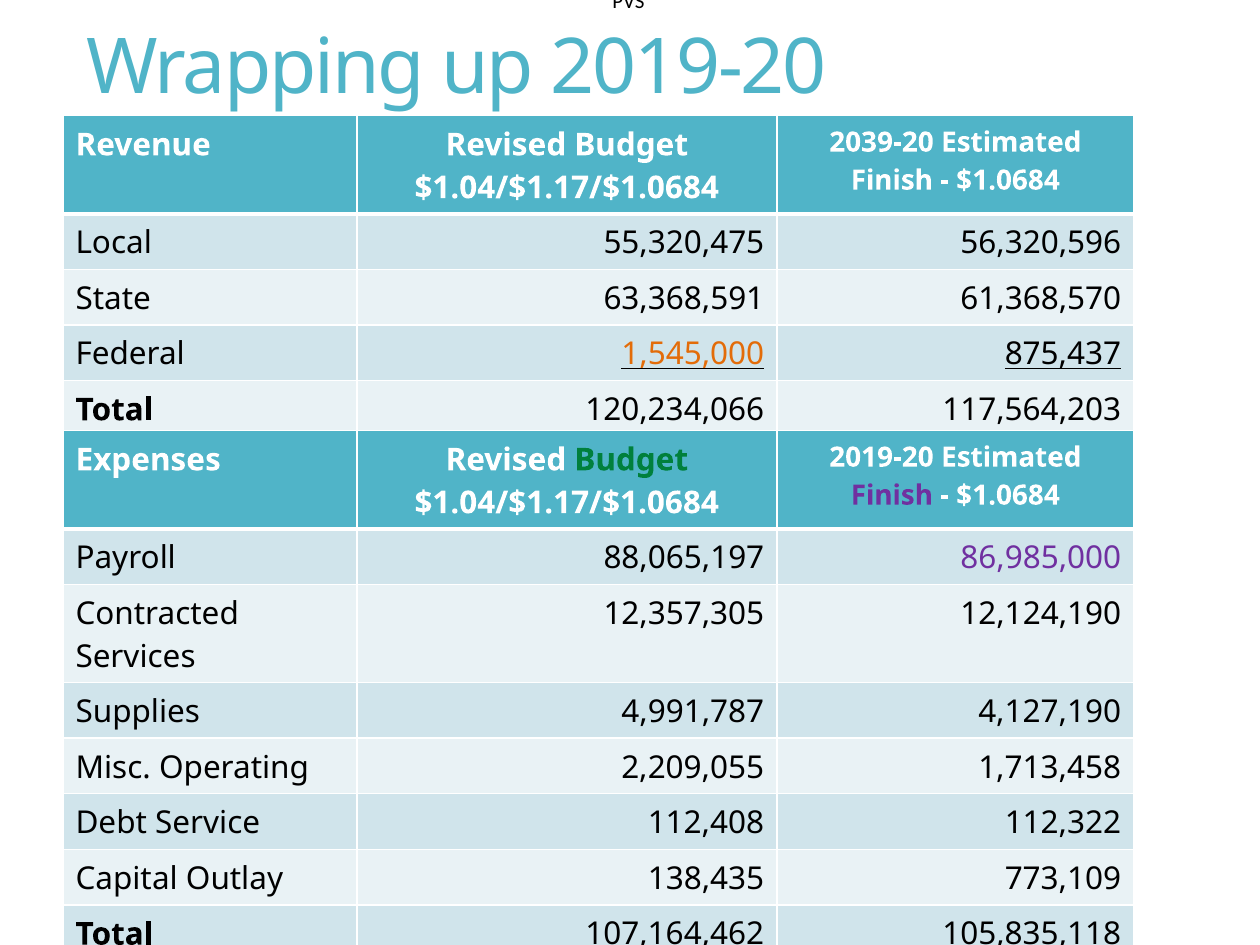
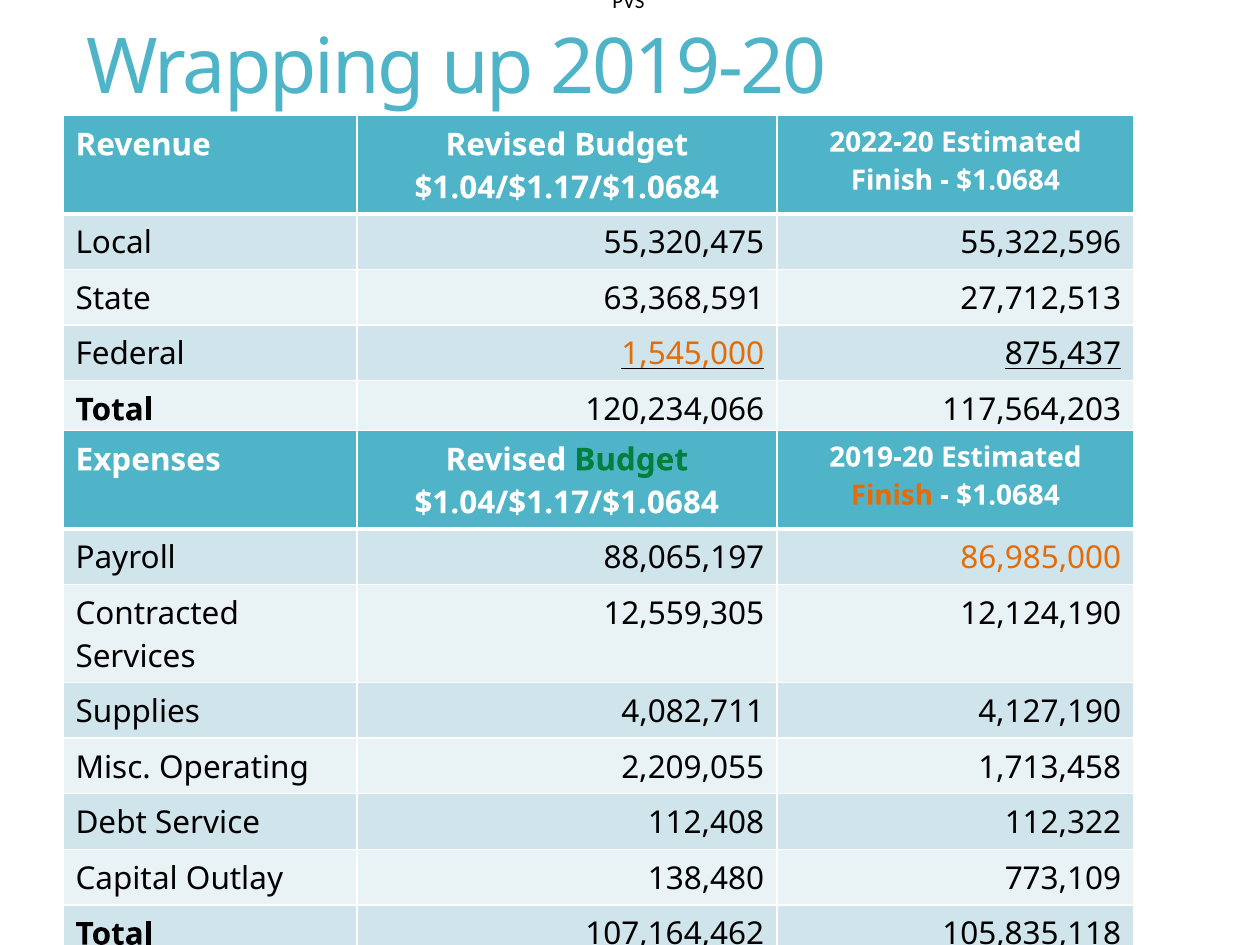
2039-20: 2039-20 -> 2022-20 (881, 142)
56,320,596: 56,320,596 -> 55,322,596 (1041, 243)
61,368,570: 61,368,570 -> 27,712,513 (1041, 299)
Finish colour: purple -> orange (892, 495)
86,985,000 colour: purple -> orange (1041, 558)
12,357,305: 12,357,305 -> 12,559,305 (684, 614)
4,991,787: 4,991,787 -> 4,082,711 (693, 712)
138,435: 138,435 -> 138,480 (706, 879)
